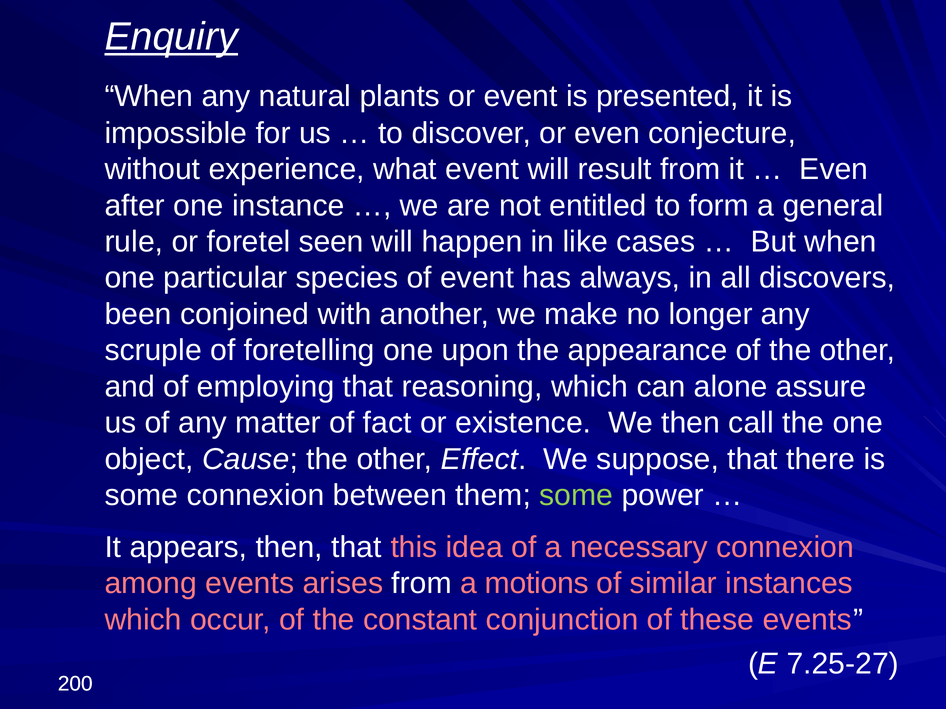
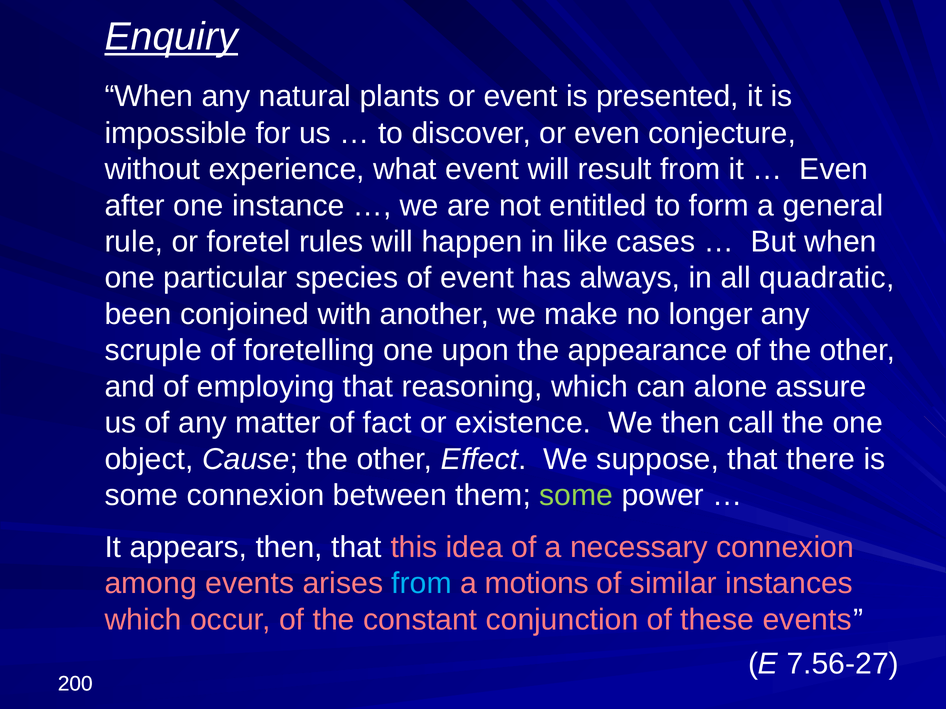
seen: seen -> rules (331, 242)
discovers: discovers -> quadratic (827, 278)
from colour: white -> light blue (422, 584)
7.25-27: 7.25-27 -> 7.56-27 (843, 664)
